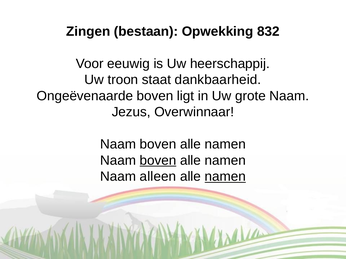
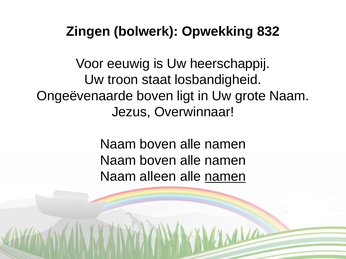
bestaan: bestaan -> bolwerk (146, 31)
dankbaarheid: dankbaarheid -> losbandigheid (218, 80)
boven underline: present -> none (158, 161)
